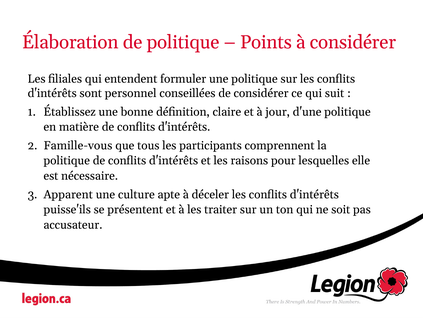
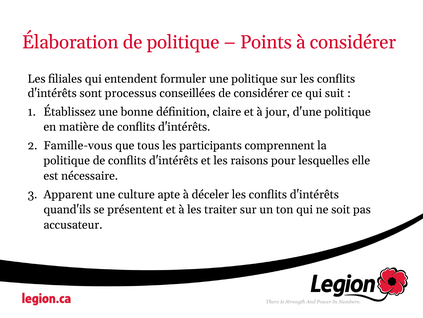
personnel: personnel -> processus (131, 93)
puisse'ils: puisse'ils -> quand'ils (67, 209)
